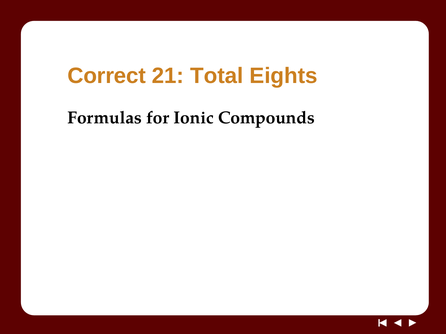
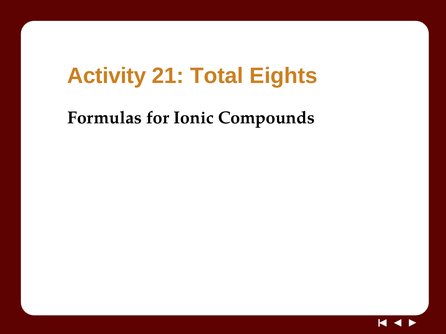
Correct: Correct -> Activity (107, 76)
